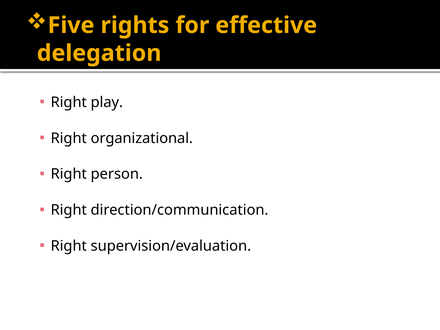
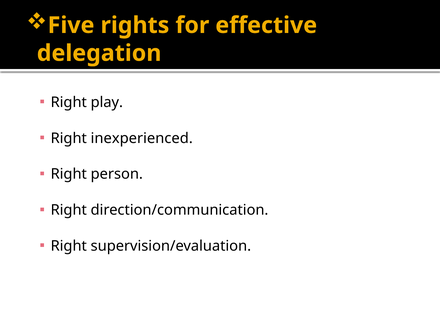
organizational: organizational -> inexperienced (142, 138)
